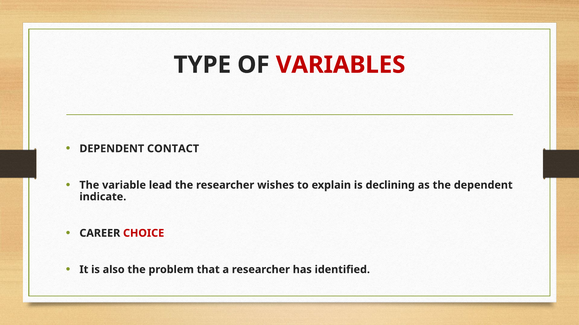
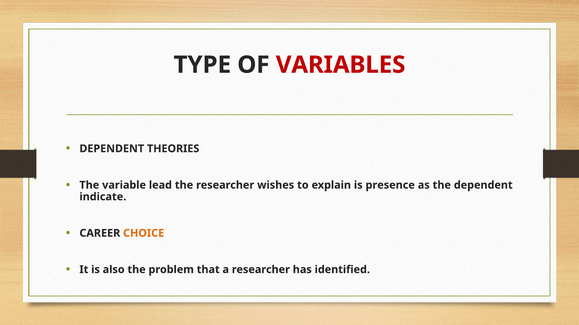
CONTACT: CONTACT -> THEORIES (173, 149)
declining: declining -> presence (390, 185)
CHOICE colour: red -> orange (144, 234)
